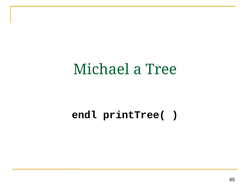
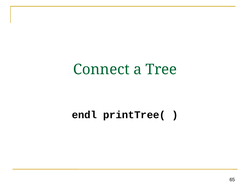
Michael: Michael -> Connect (101, 69)
